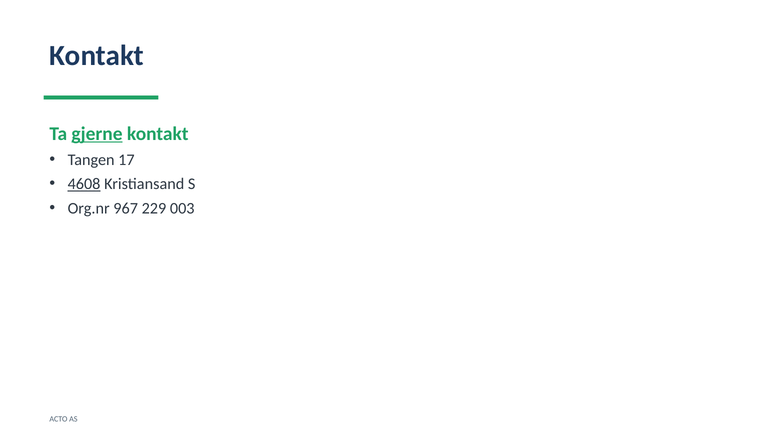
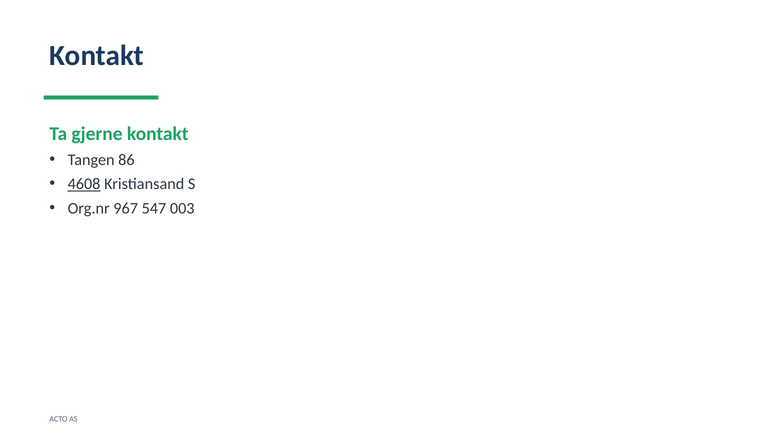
gjerne underline: present -> none (97, 134)
17: 17 -> 86 (126, 160)
229: 229 -> 547 (154, 208)
